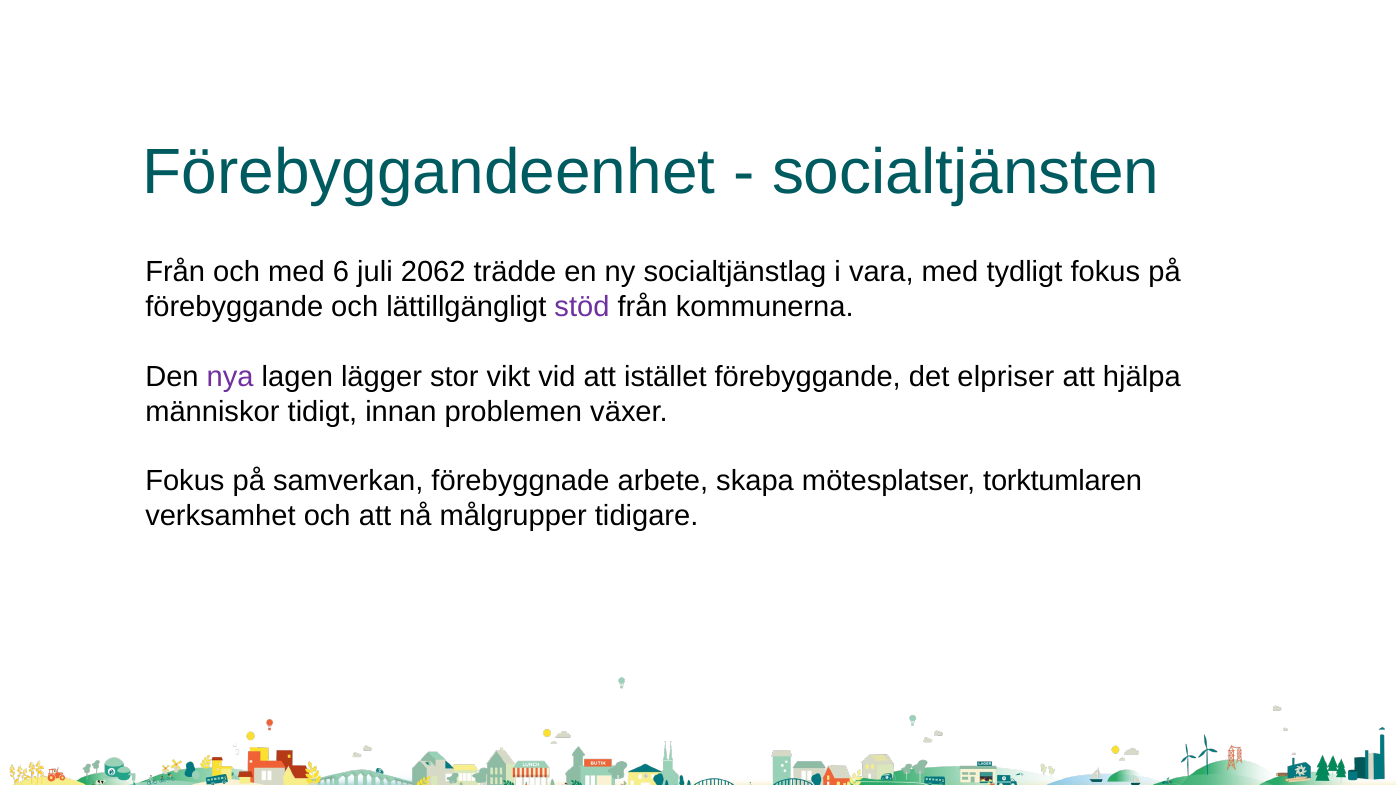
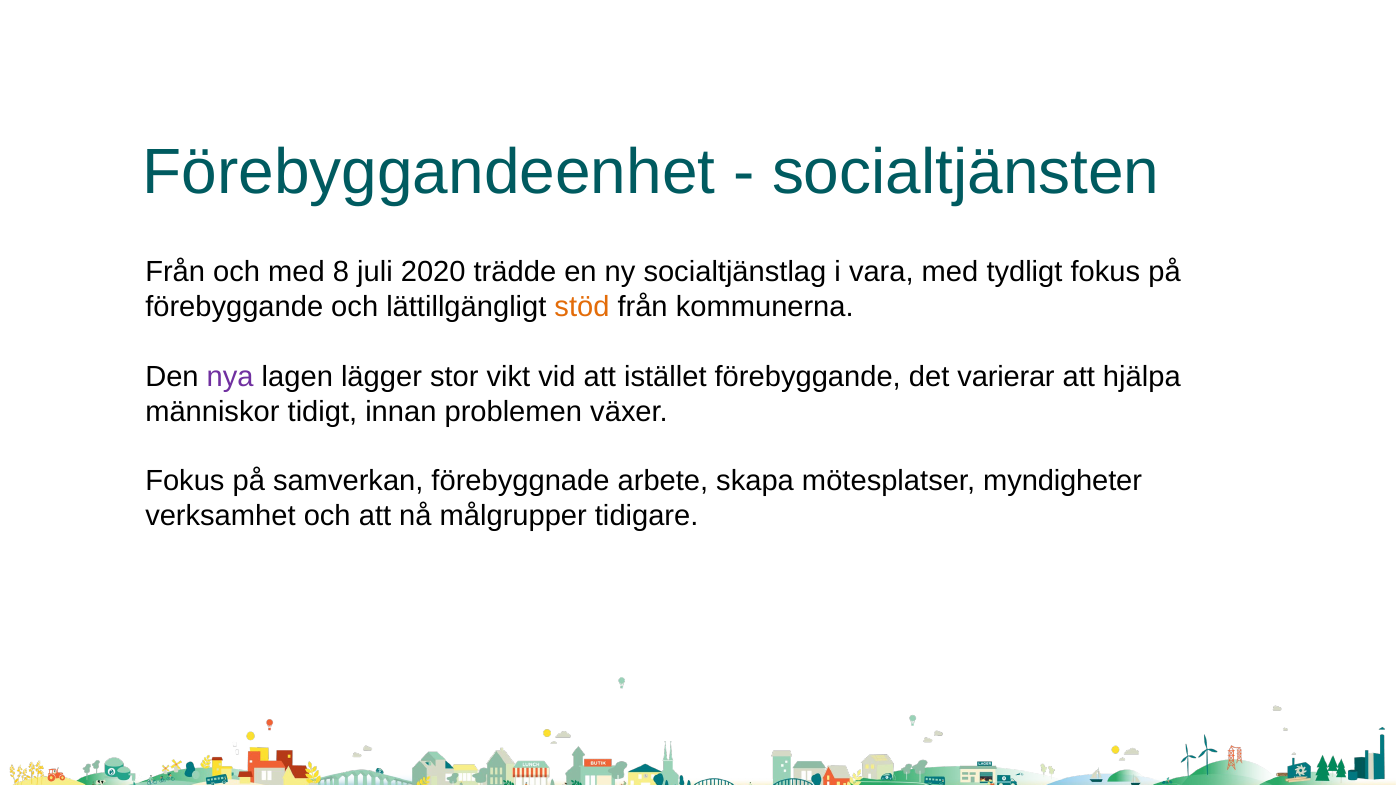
6: 6 -> 8 (341, 272)
2062: 2062 -> 2020 (433, 272)
stöd colour: purple -> orange (582, 307)
elpriser: elpriser -> varierar (1006, 377)
torktumlaren: torktumlaren -> myndigheter (1063, 481)
